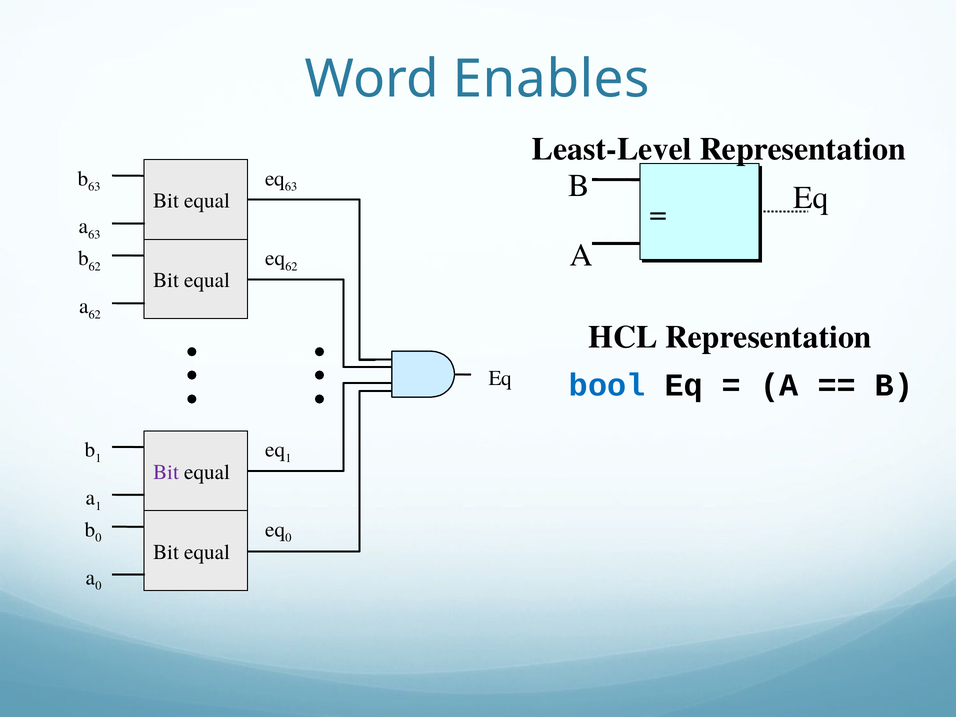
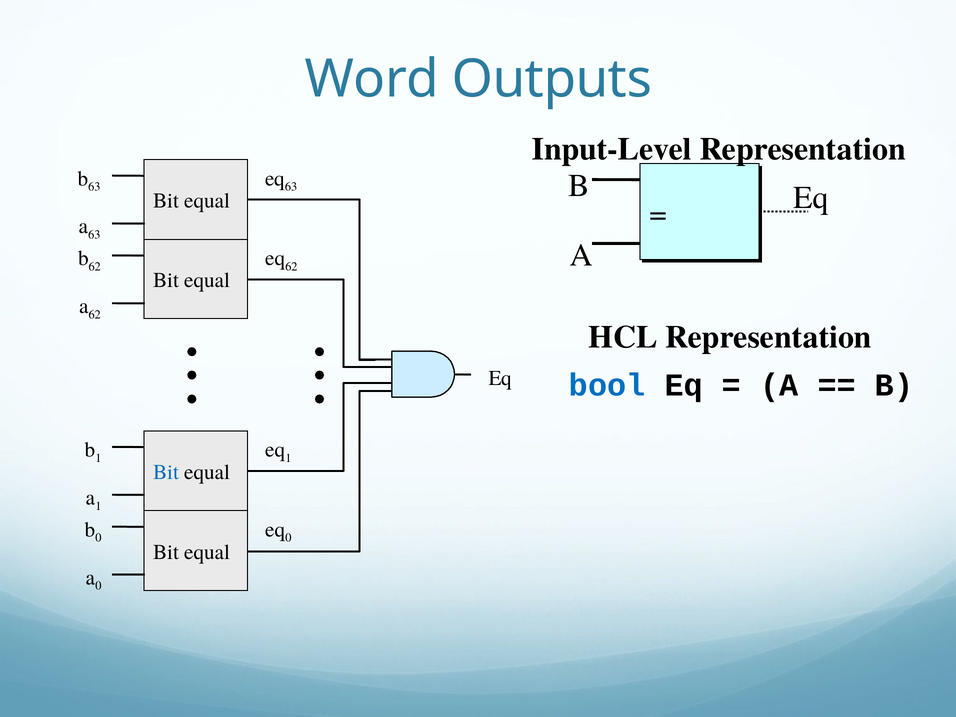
Enables: Enables -> Outputs (552, 79)
Least-Level: Least-Level -> Input-Level (612, 149)
Bit colour: purple -> blue (166, 472)
